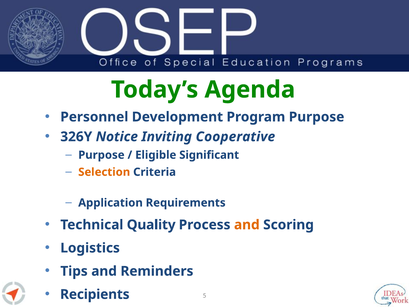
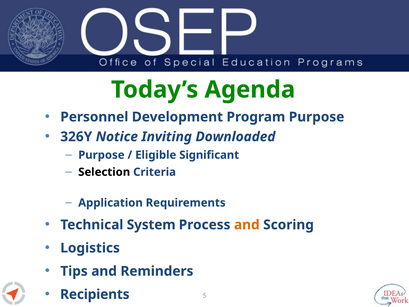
Cooperative: Cooperative -> Downloaded (235, 137)
Selection colour: orange -> black (104, 172)
Quality: Quality -> System (151, 225)
